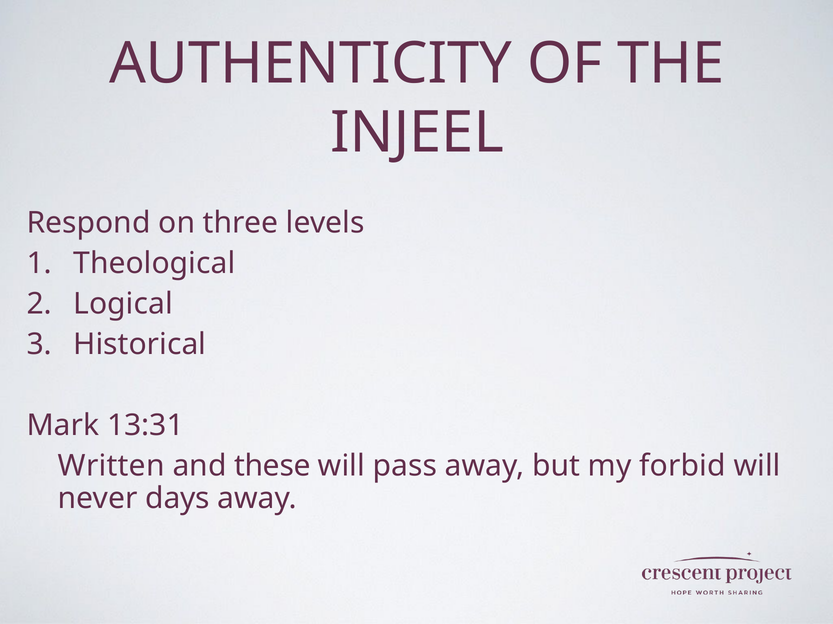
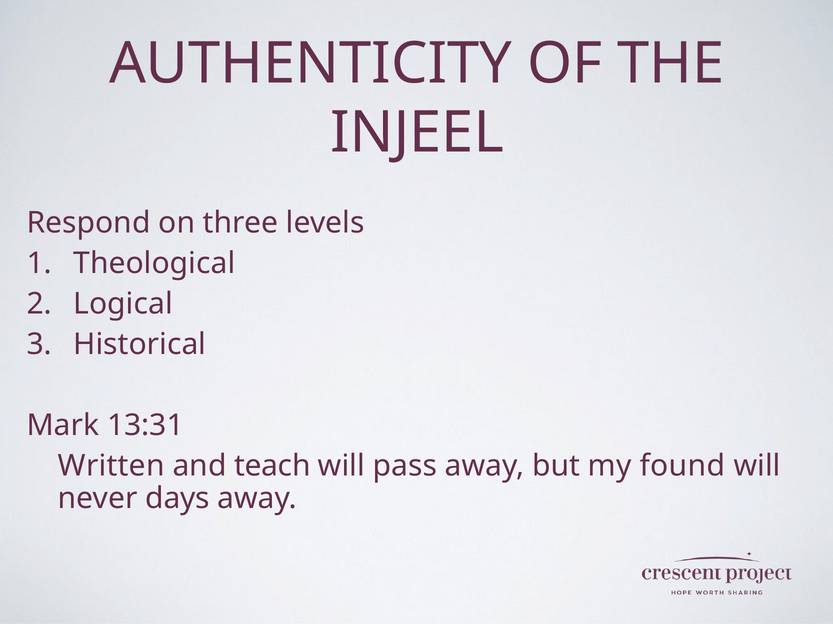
these: these -> teach (272, 467)
forbid: forbid -> found (682, 467)
